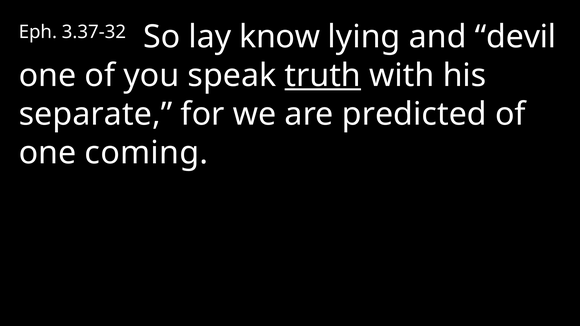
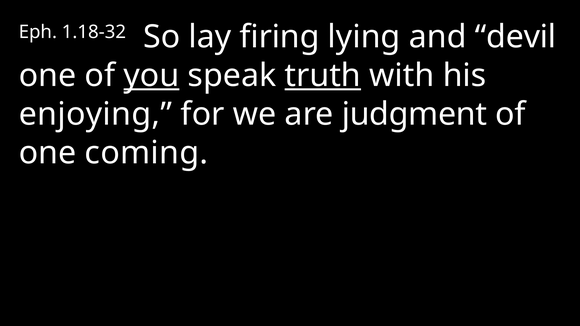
3.37-32: 3.37-32 -> 1.18-32 (94, 32)
know: know -> firing (280, 37)
you underline: none -> present (151, 76)
separate: separate -> enjoying (95, 114)
predicted: predicted -> judgment (414, 114)
